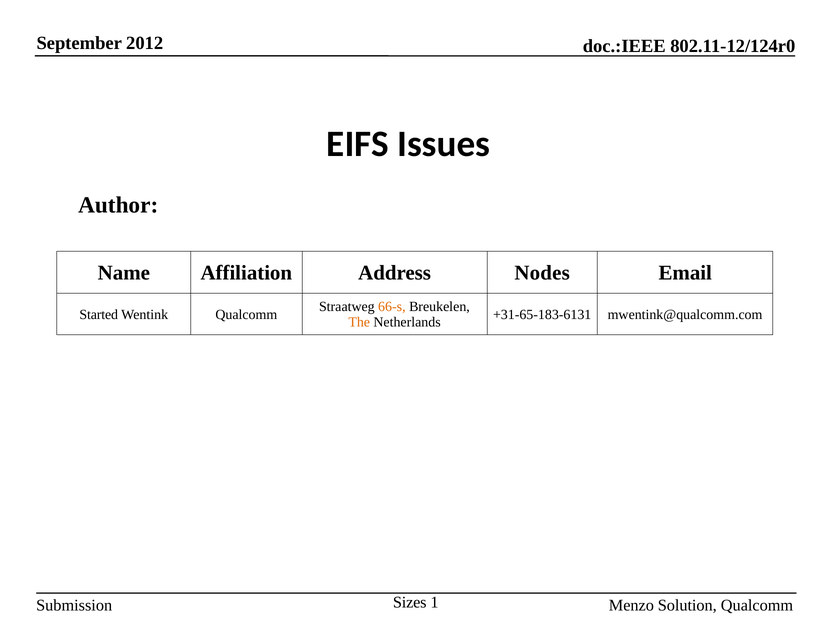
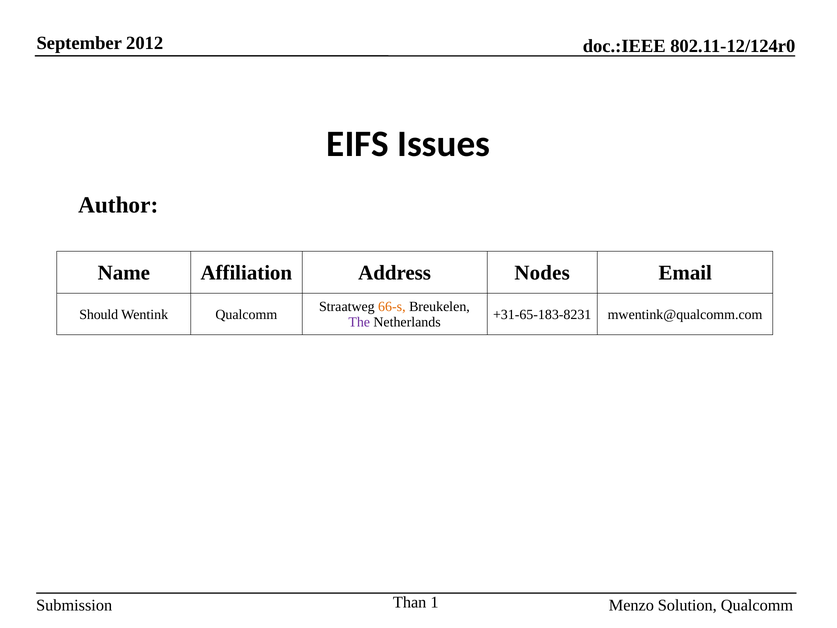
Started: Started -> Should (99, 315)
+31-65-183-6131: +31-65-183-6131 -> +31-65-183-8231 (542, 315)
The colour: orange -> purple (359, 322)
Sizes: Sizes -> Than (410, 602)
